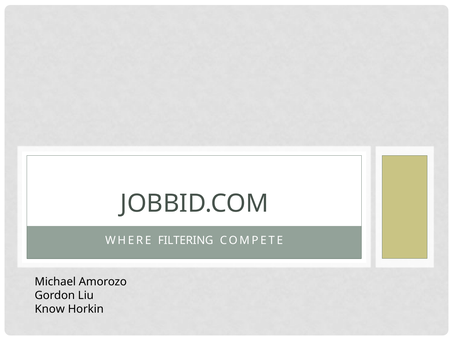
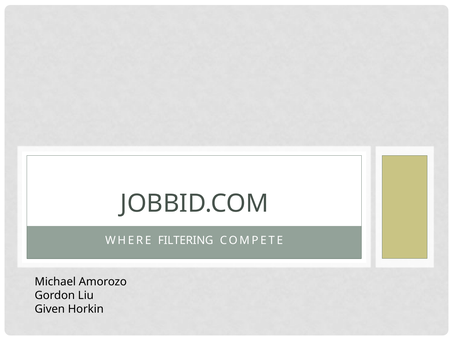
Know: Know -> Given (50, 309)
